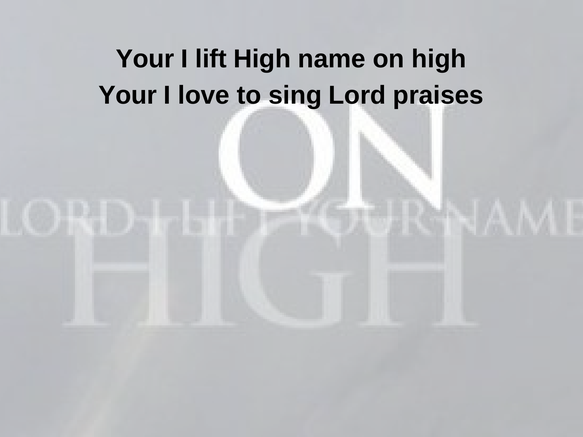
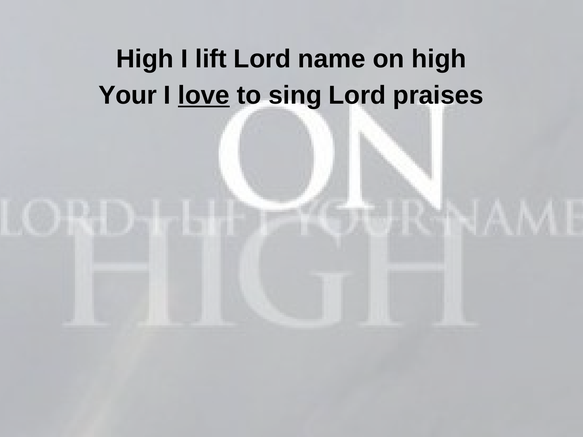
Your: Your -> High (145, 59)
lift High: High -> Lord (262, 59)
love underline: none -> present (204, 95)
